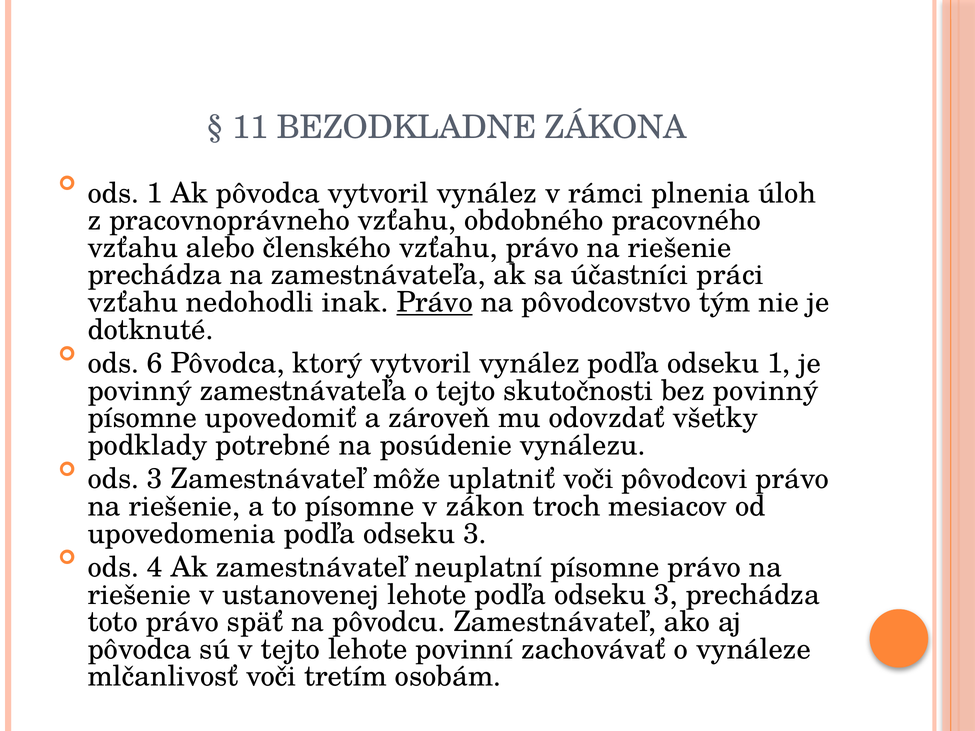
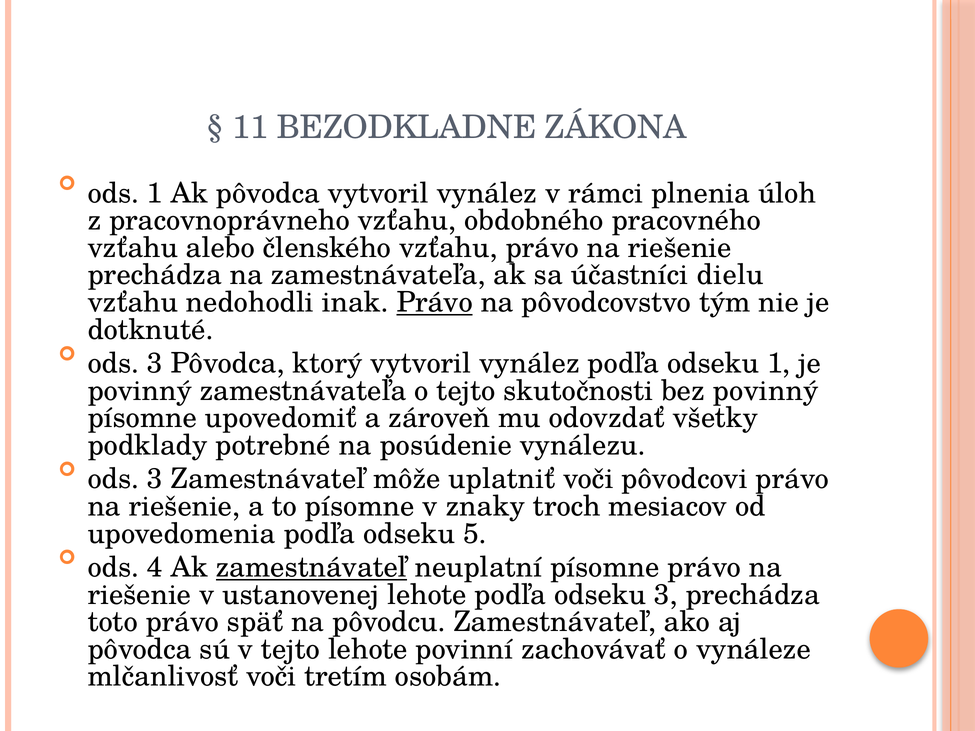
práci: práci -> dielu (730, 275)
6: 6 -> 3 (155, 364)
zákon: zákon -> znaky (485, 507)
upovedomenia podľa odseku 3: 3 -> 5 (475, 534)
zamestnávateľ underline: none -> present (311, 568)
